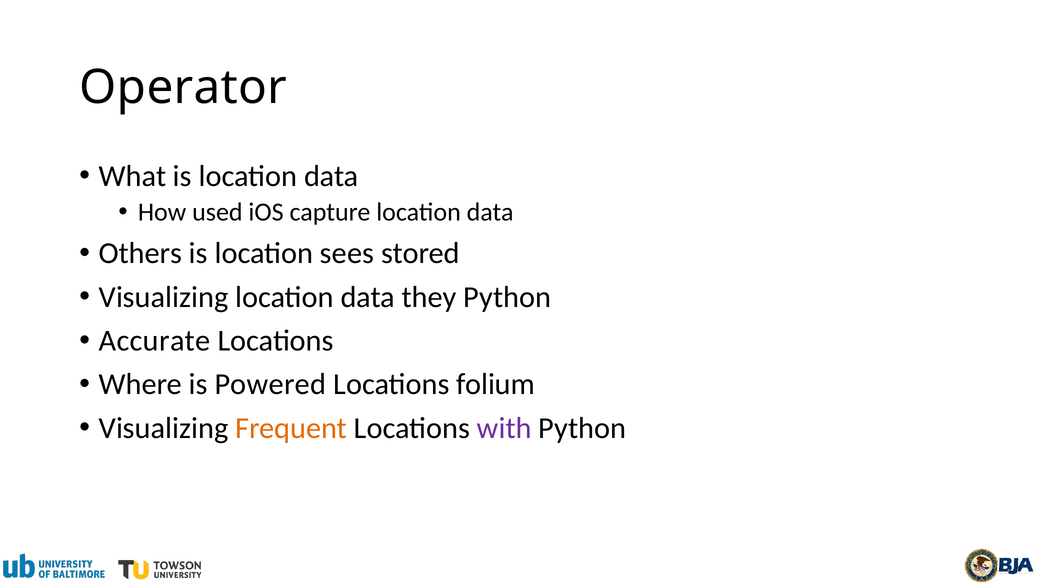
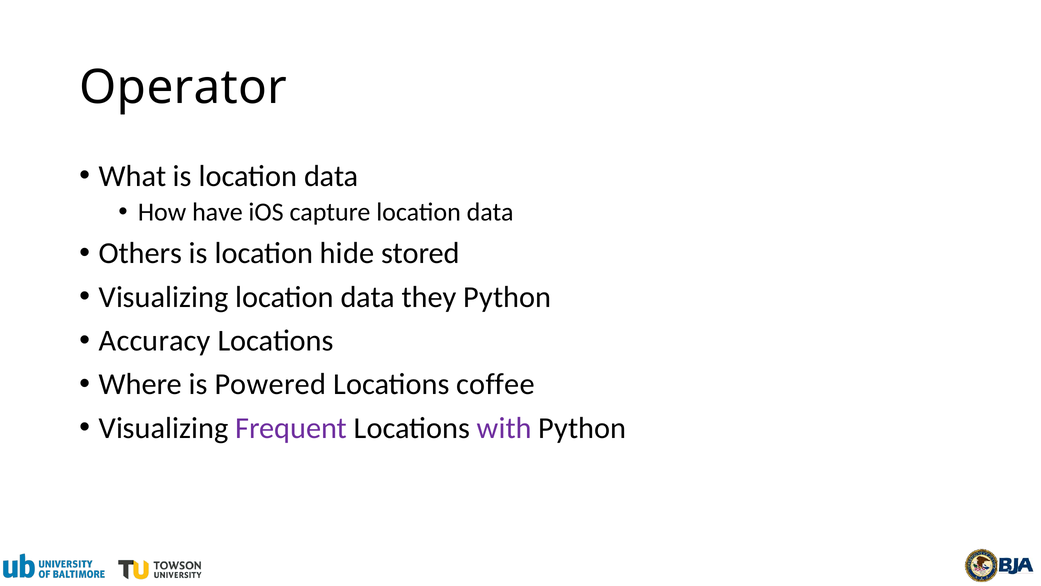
used: used -> have (217, 212)
sees: sees -> hide (347, 253)
Accurate: Accurate -> Accuracy (155, 340)
folium: folium -> coffee (496, 384)
Frequent colour: orange -> purple (291, 428)
